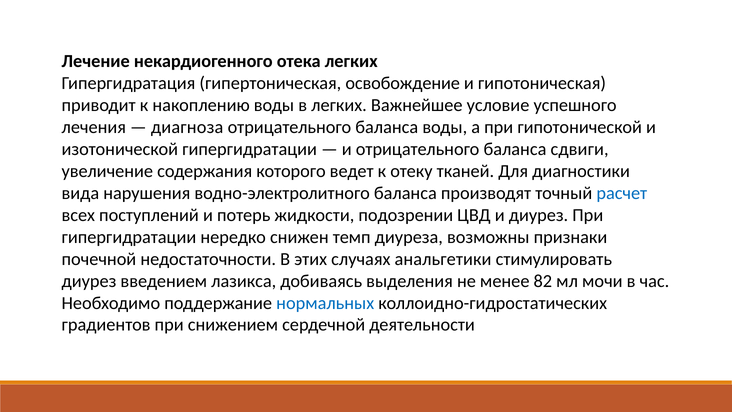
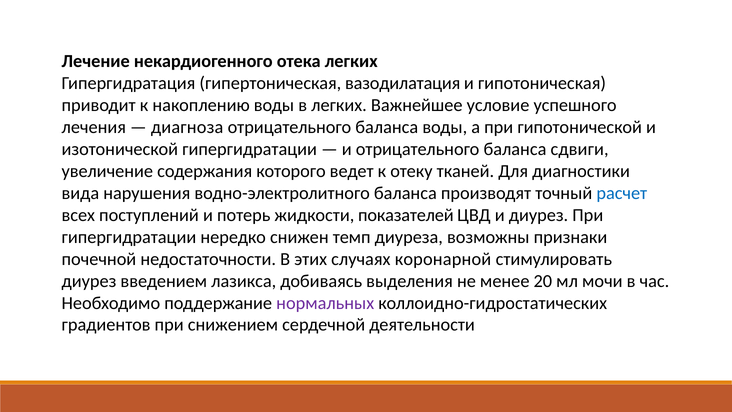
освобождение: освобождение -> вазодилатация (403, 83)
подозрении: подозрении -> показателей (406, 215)
анальгетики: анальгетики -> коронарной (443, 259)
82: 82 -> 20 (543, 281)
нормальных colour: blue -> purple (325, 303)
